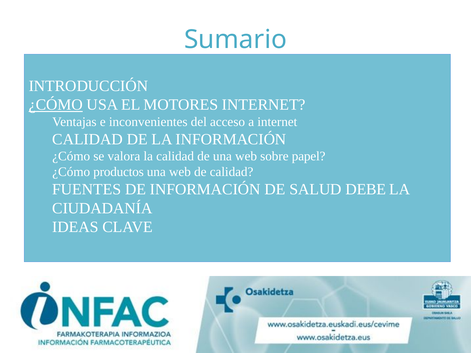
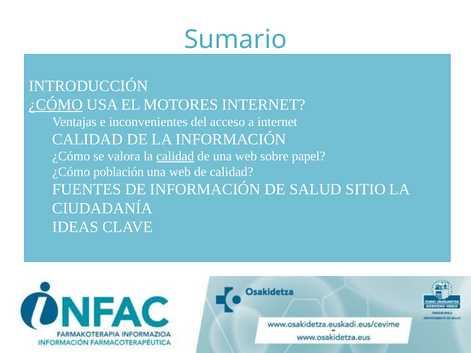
calidad underline: none -> present (175, 156)
productos: productos -> población (119, 172)
DEBE: DEBE -> SITIO (366, 190)
